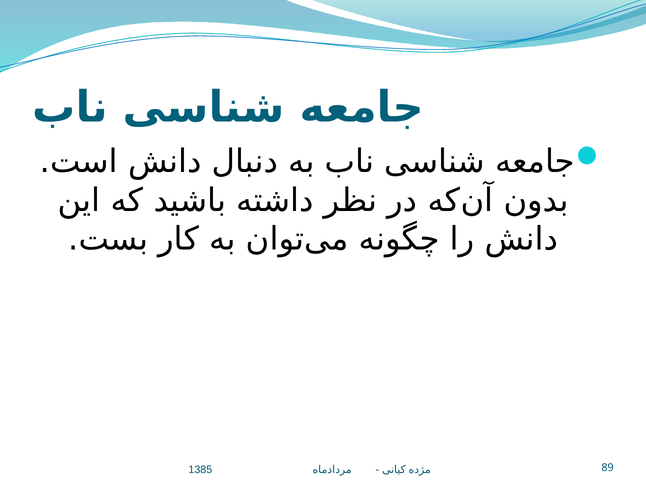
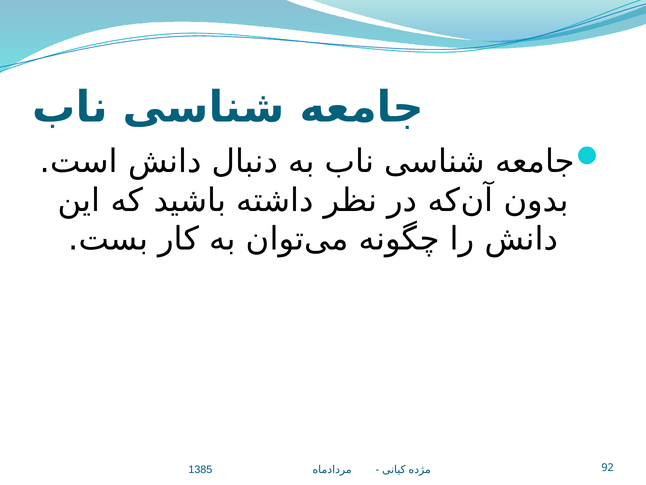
89: 89 -> 92 (608, 467)
